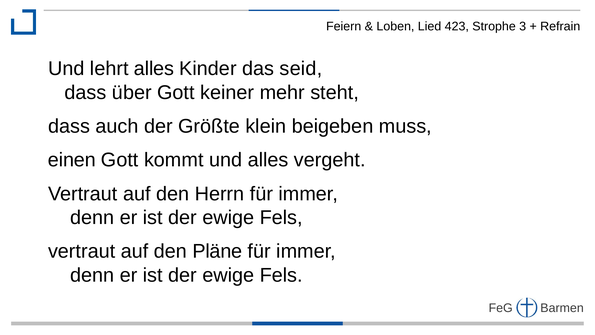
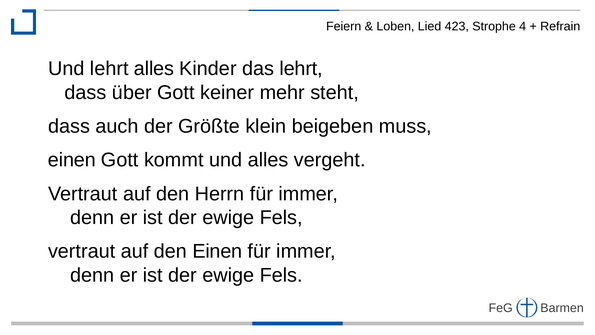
3: 3 -> 4 (523, 27)
das seid: seid -> lehrt (301, 69)
den Pläne: Pläne -> Einen (217, 251)
